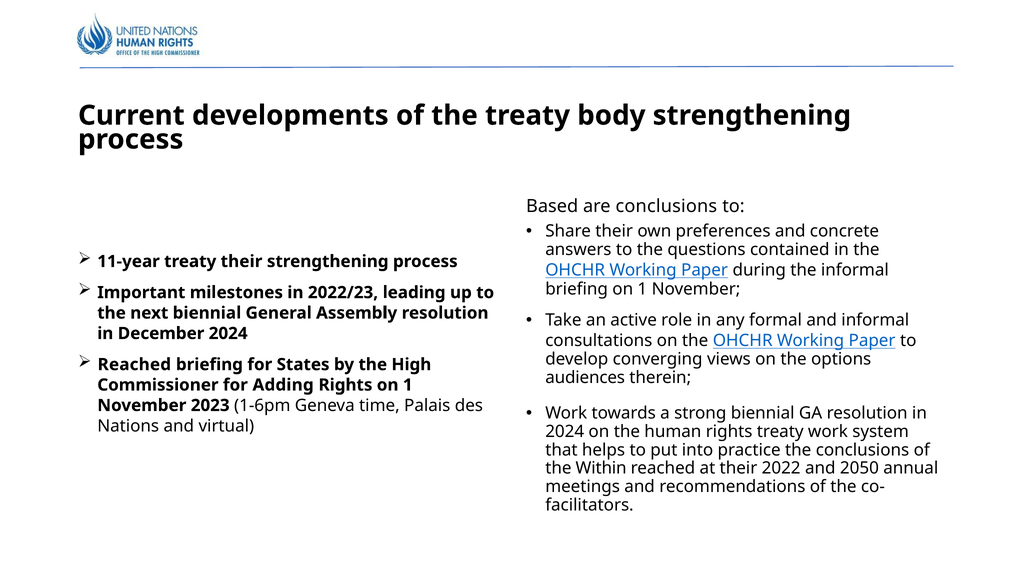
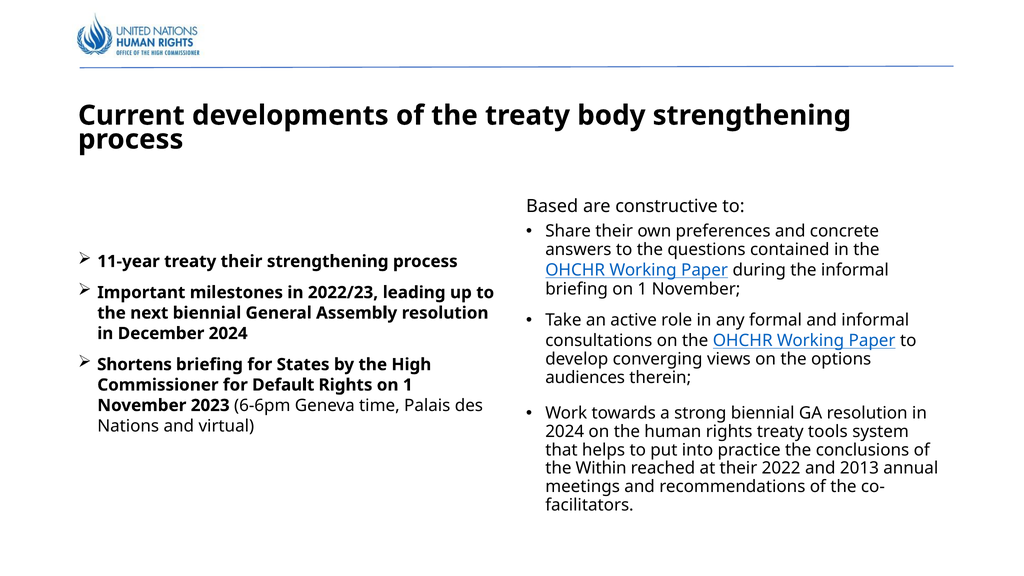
are conclusions: conclusions -> constructive (667, 206)
Reached: Reached -> Shortens (134, 365)
Adding: Adding -> Default (283, 385)
1-6pm: 1-6pm -> 6-6pm (262, 405)
treaty work: work -> tools (828, 432)
2050: 2050 -> 2013 (859, 468)
